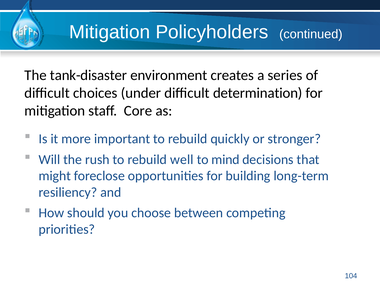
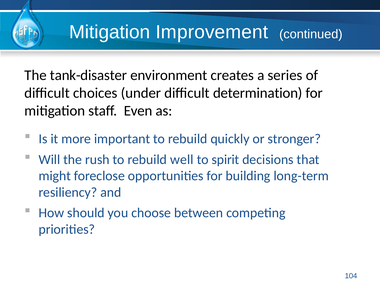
Policyholders: Policyholders -> Improvement (212, 32)
Core: Core -> Even (138, 111)
mind: mind -> spirit (225, 159)
